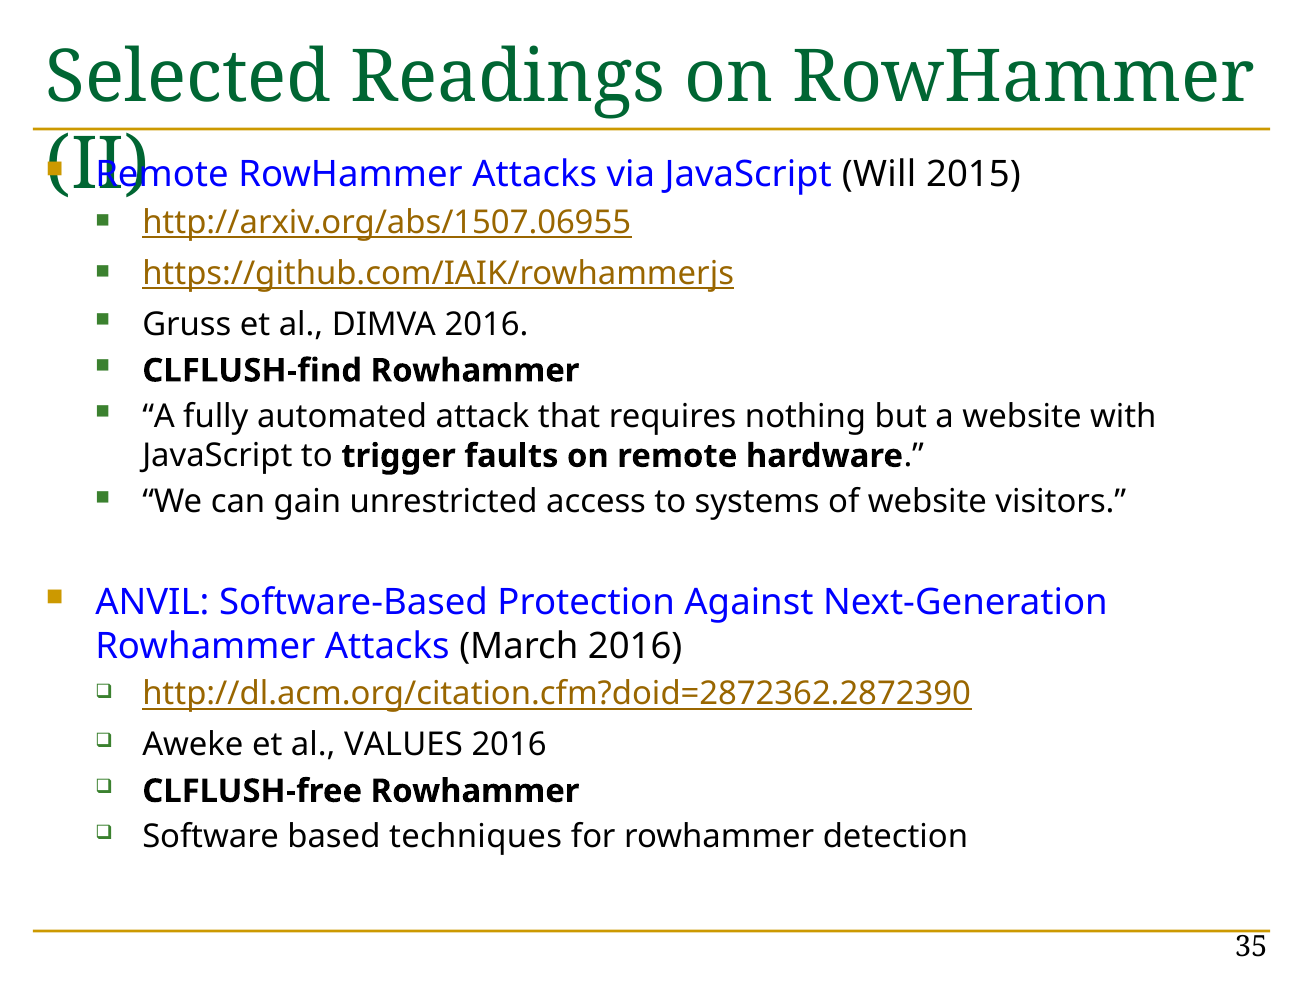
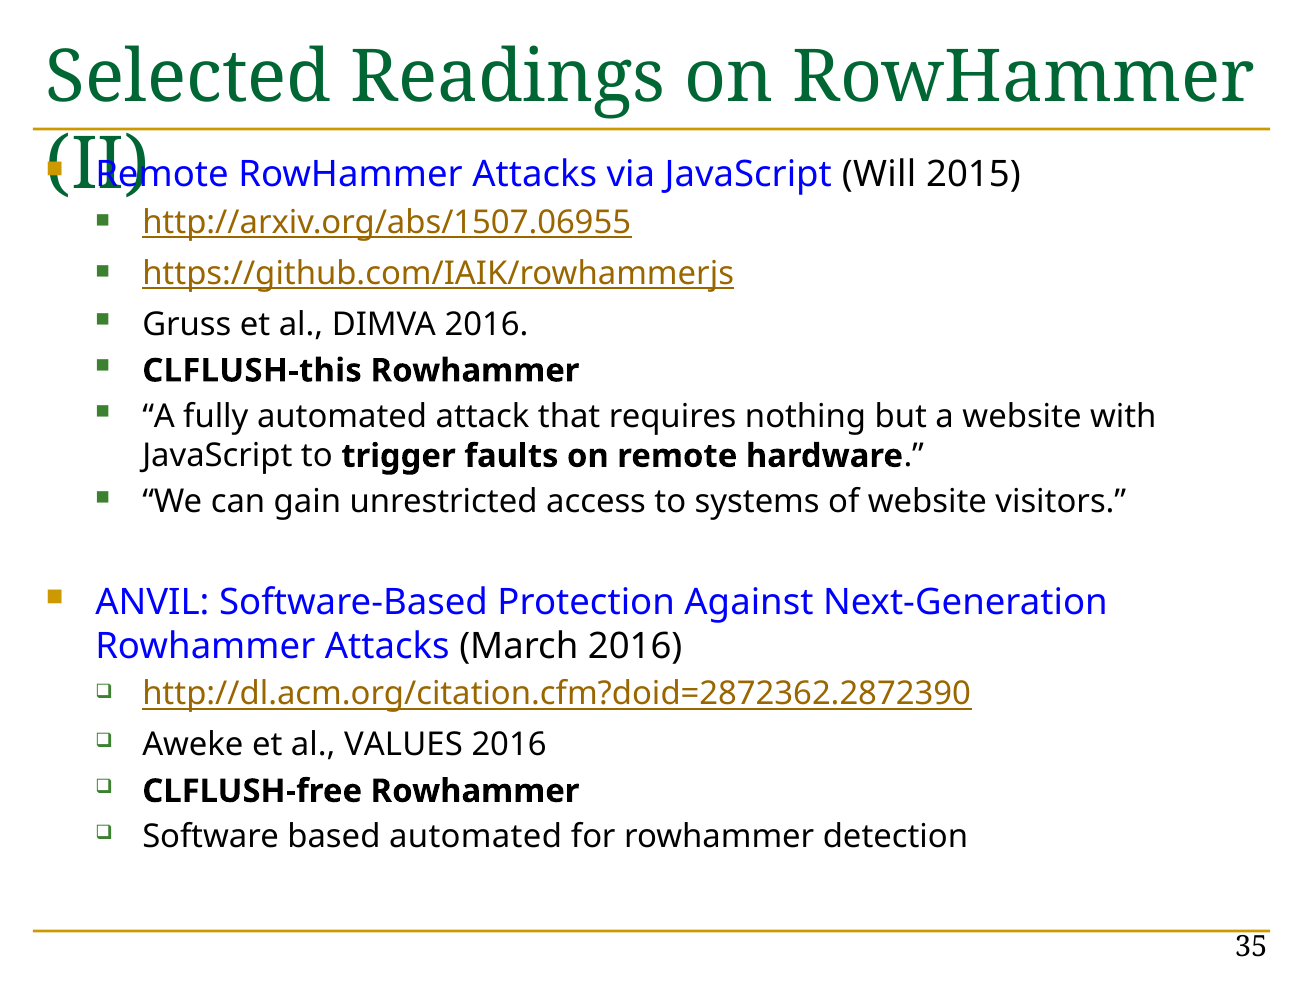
CLFLUSH-find: CLFLUSH-find -> CLFLUSH-this (252, 371)
based techniques: techniques -> automated (476, 838)
